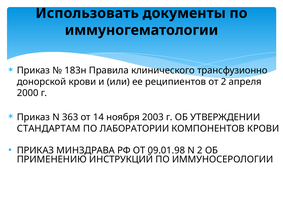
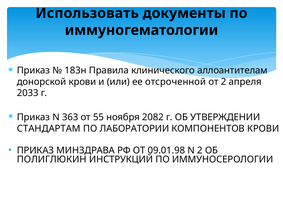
трансфузионно: трансфузионно -> аллоантителам (232, 71)
реципиентов: реципиентов -> отсроченной (176, 82)
2000: 2000 -> 2033 (28, 93)
14: 14 -> 55 (98, 117)
2003: 2003 -> 2082 (153, 117)
ПРИМЕНЕНИЮ: ПРИМЕНЕНИЮ -> ПОЛИГЛЮКИН (52, 160)
